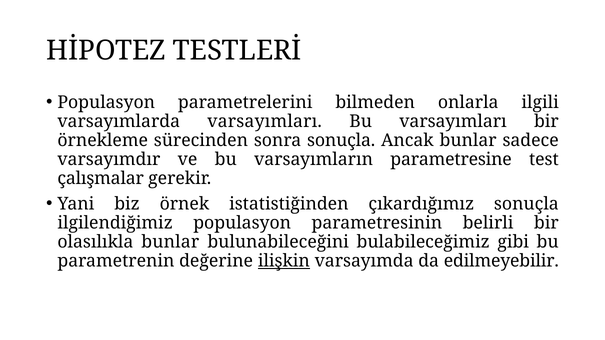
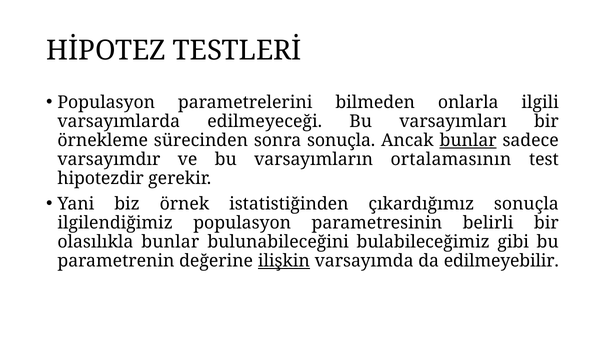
varsayımlarda varsayımları: varsayımları -> edilmeyeceği (265, 121)
bunlar underline: none -> present (468, 140)
parametresine: parametresine -> ortalamasının (451, 159)
çalışmalar: çalışmalar -> hipotezdir (101, 179)
